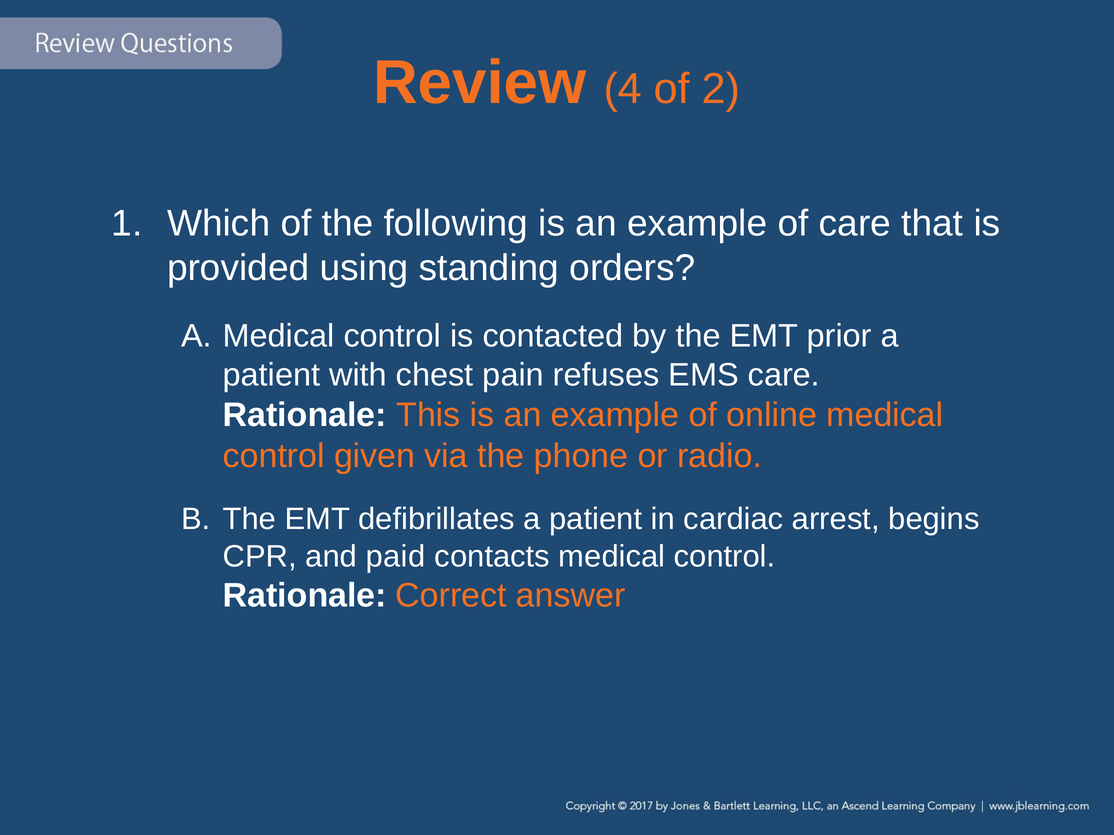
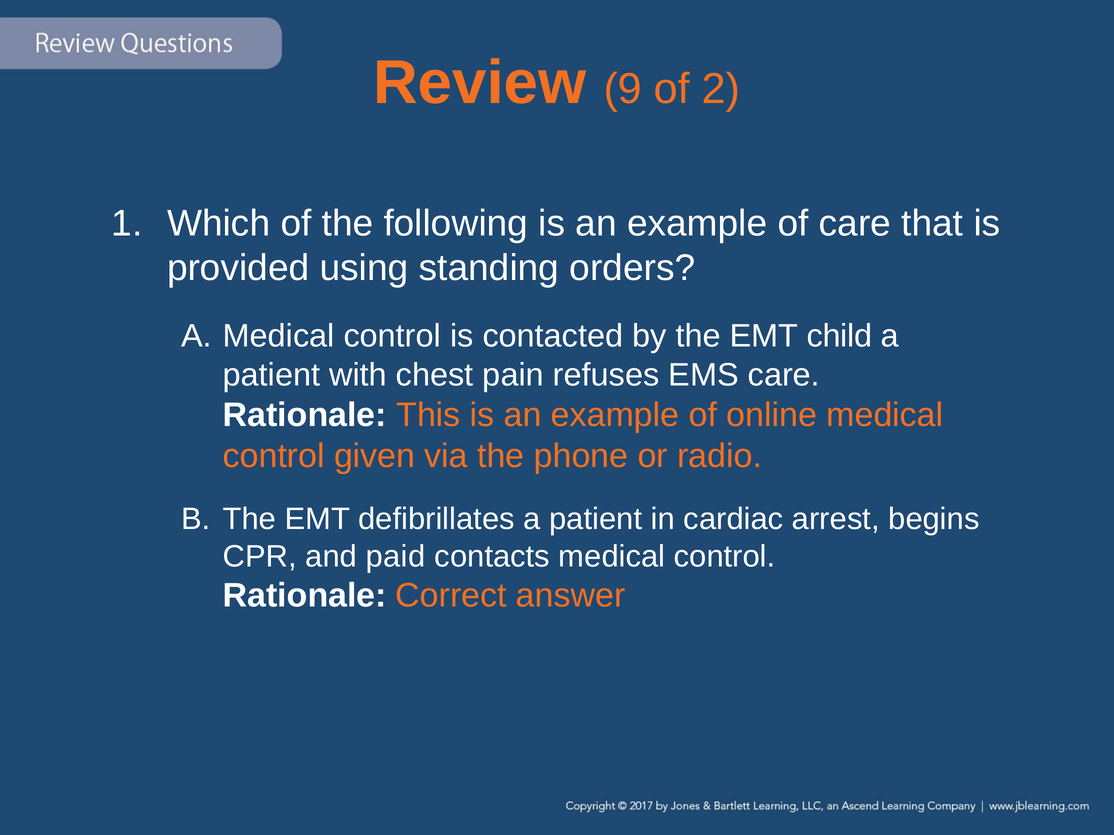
4: 4 -> 9 (623, 89)
prior: prior -> child (839, 336)
